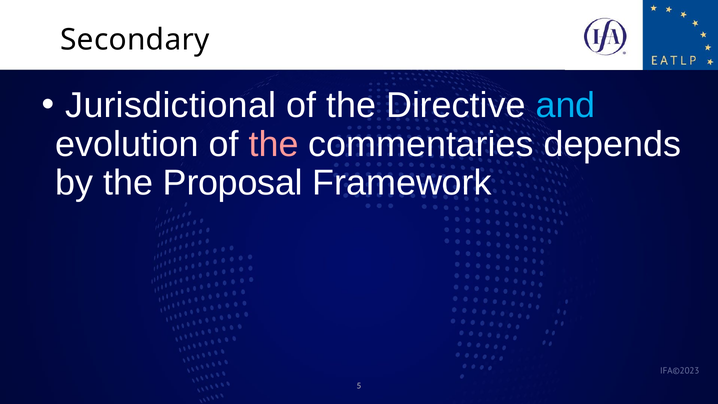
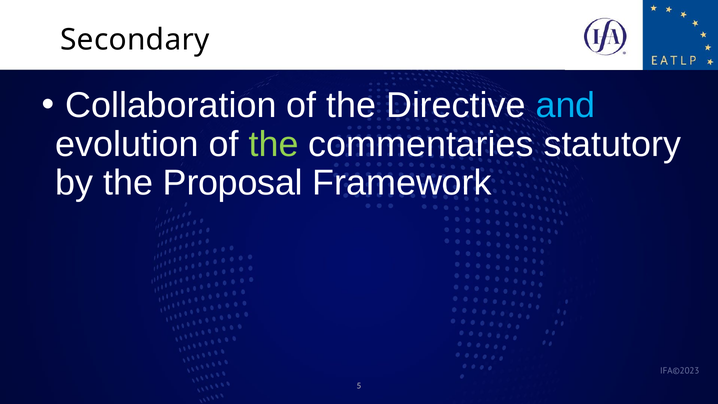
Jurisdictional: Jurisdictional -> Collaboration (171, 105)
the colour: pink -> light green (274, 144)
depends: depends -> statutory (612, 144)
